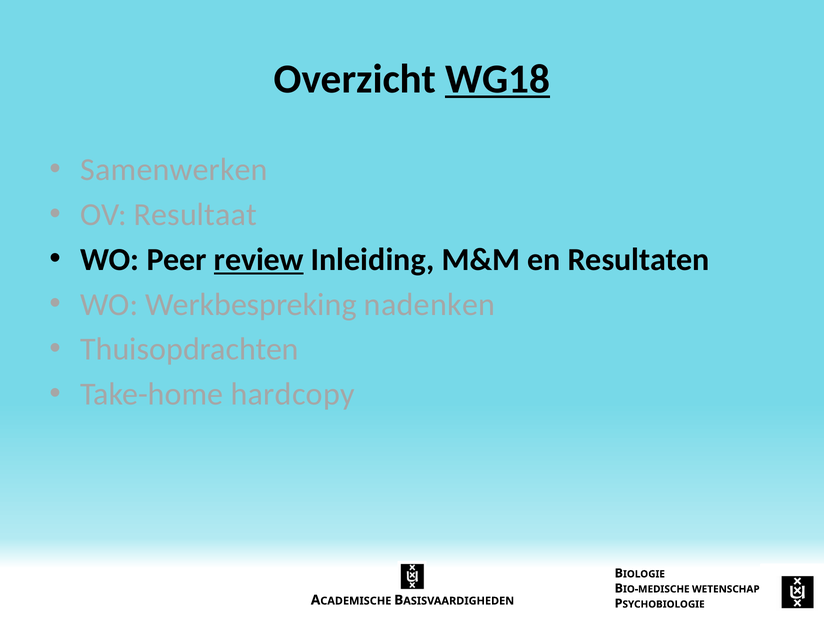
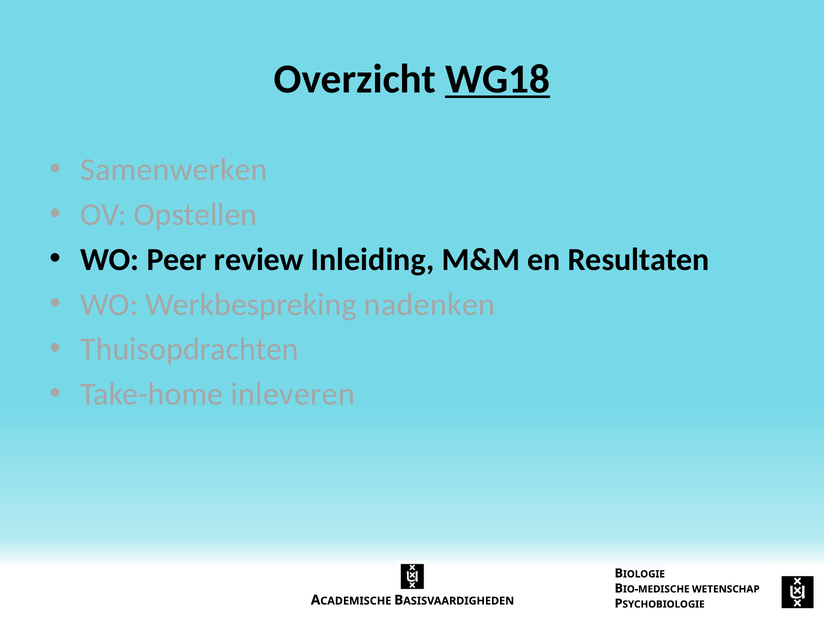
Resultaat: Resultaat -> Opstellen (196, 215)
review underline: present -> none (259, 260)
hardcopy: hardcopy -> inleveren (293, 394)
